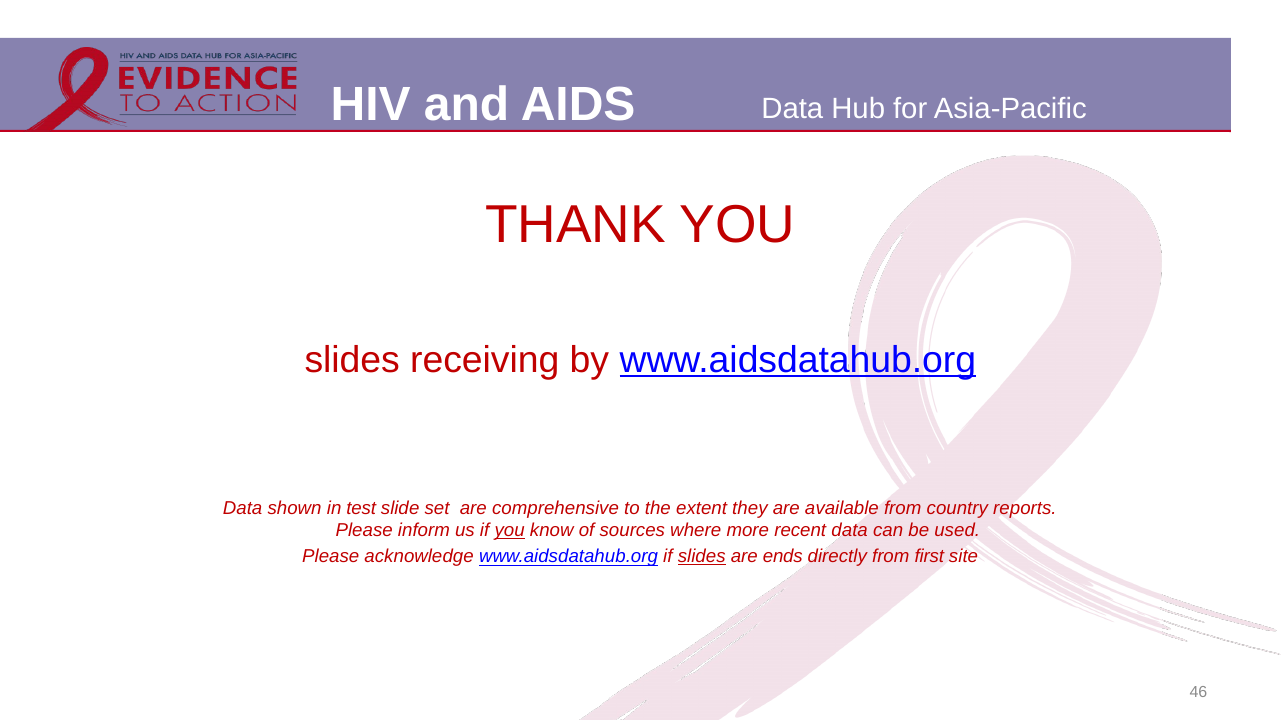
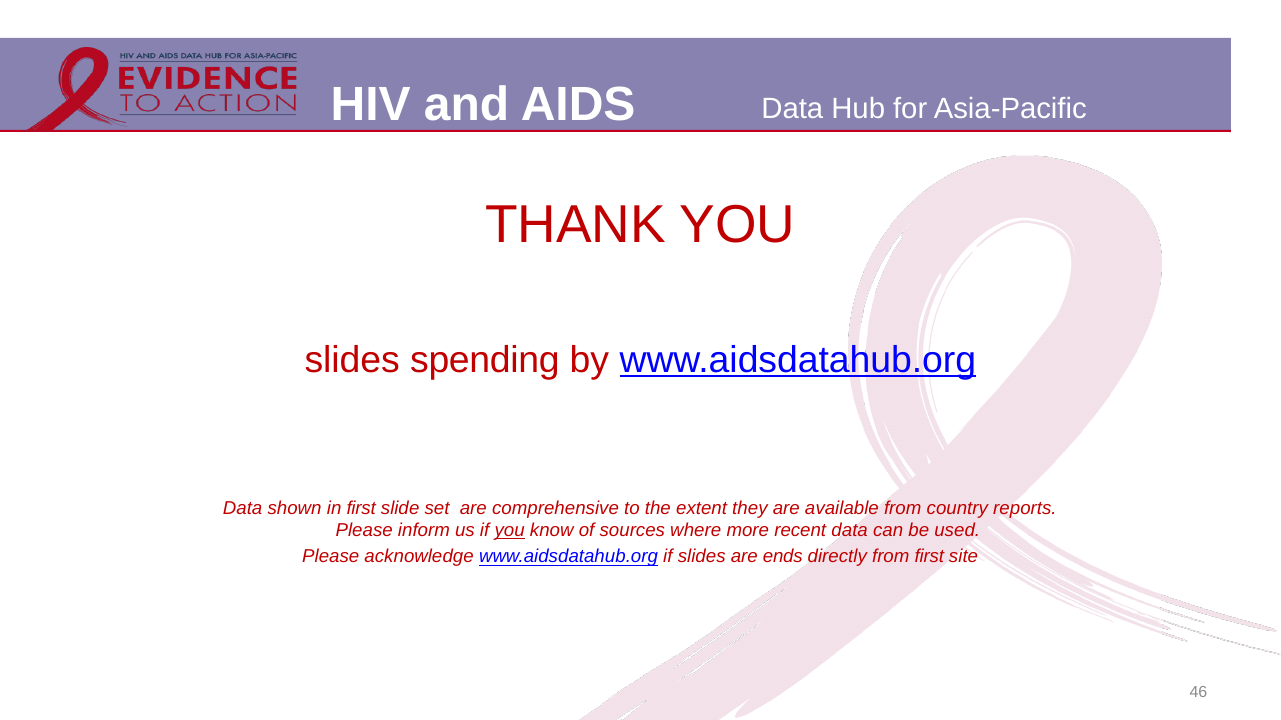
receiving: receiving -> spending (485, 360)
in test: test -> first (361, 509)
slides underline: present -> none (702, 557)
